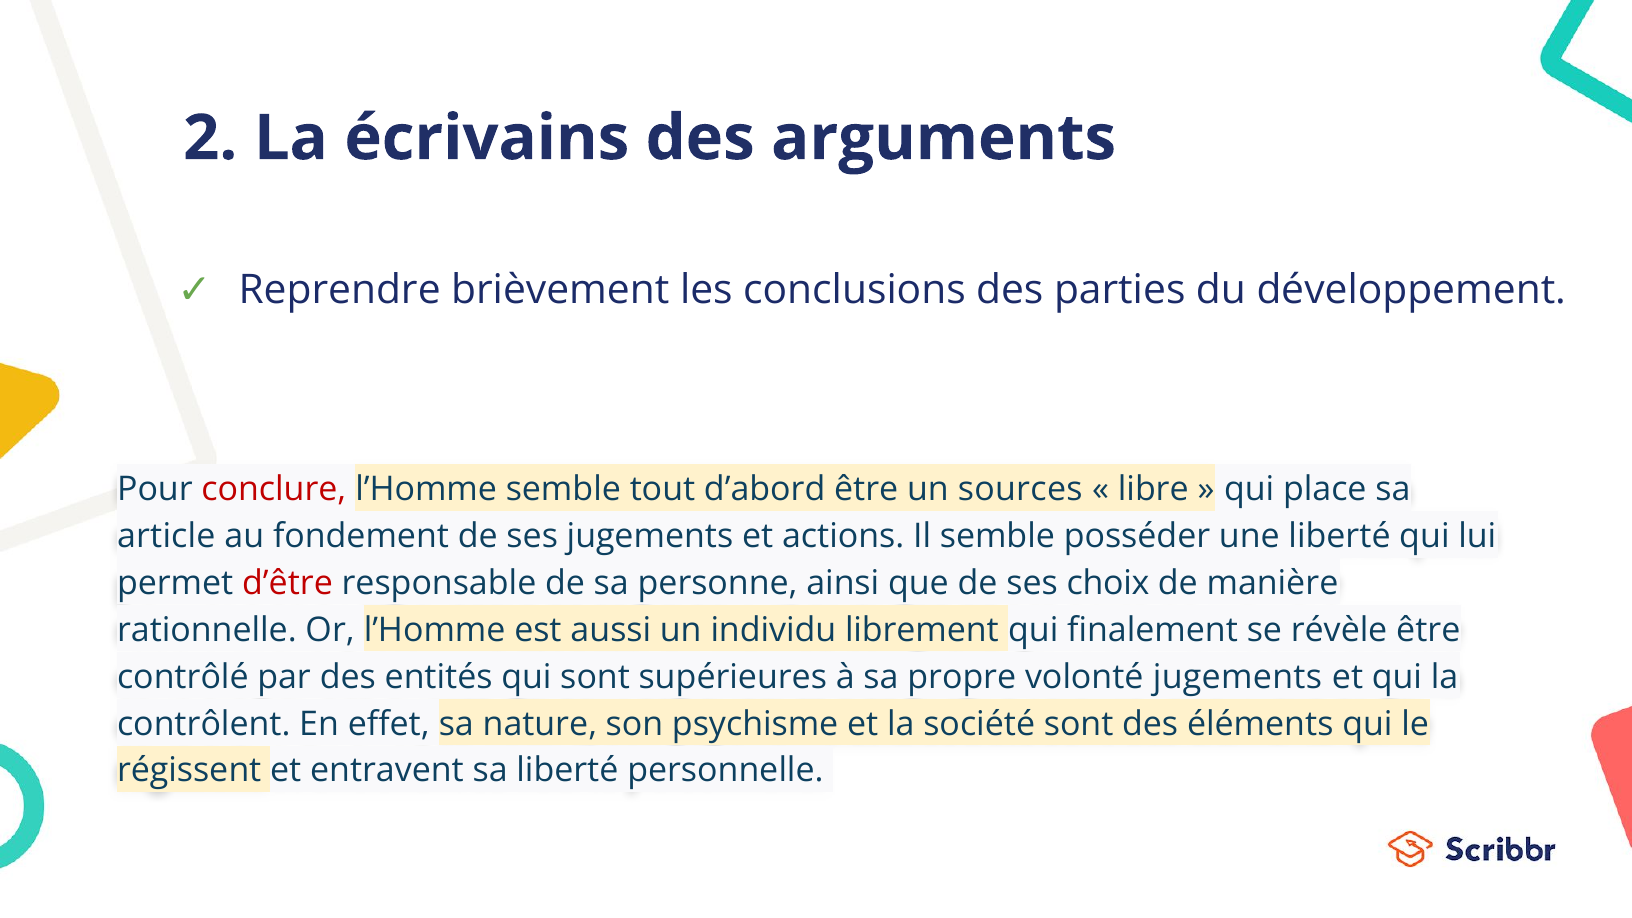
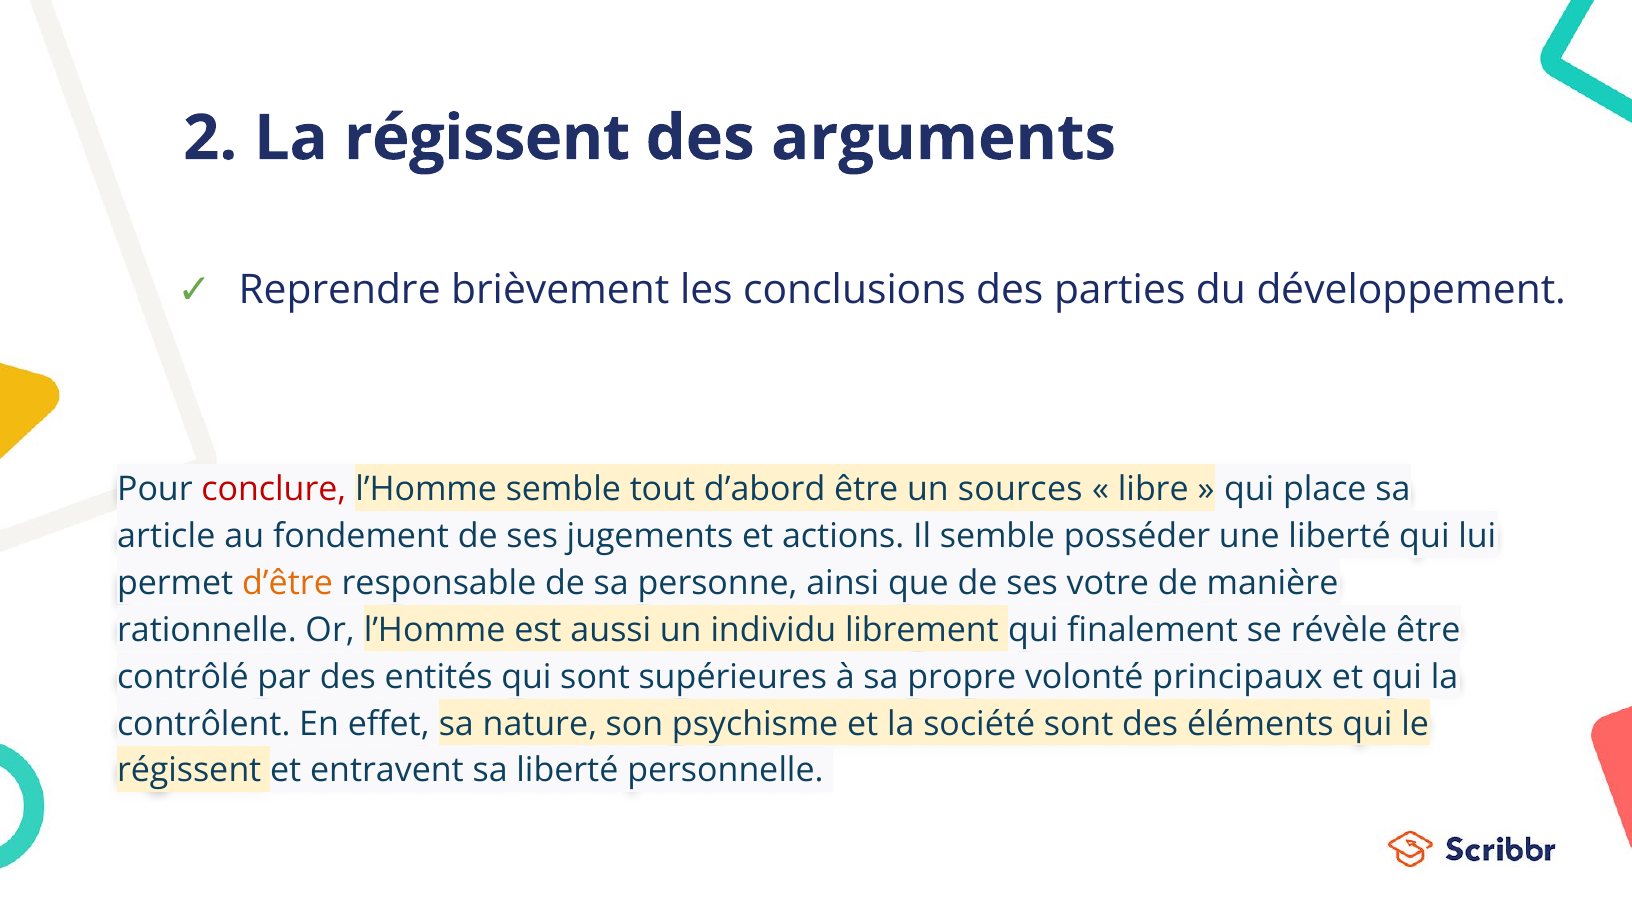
La écrivains: écrivains -> régissent (487, 138)
d’être colour: red -> orange (287, 583)
choix: choix -> votre (1108, 583)
volonté jugements: jugements -> principaux (1237, 677)
